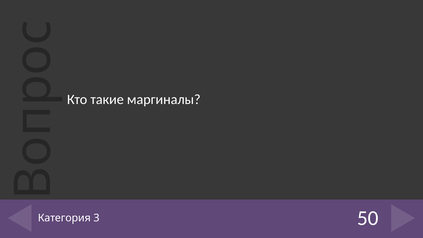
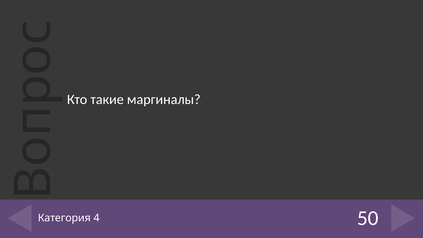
3: 3 -> 4 (96, 218)
